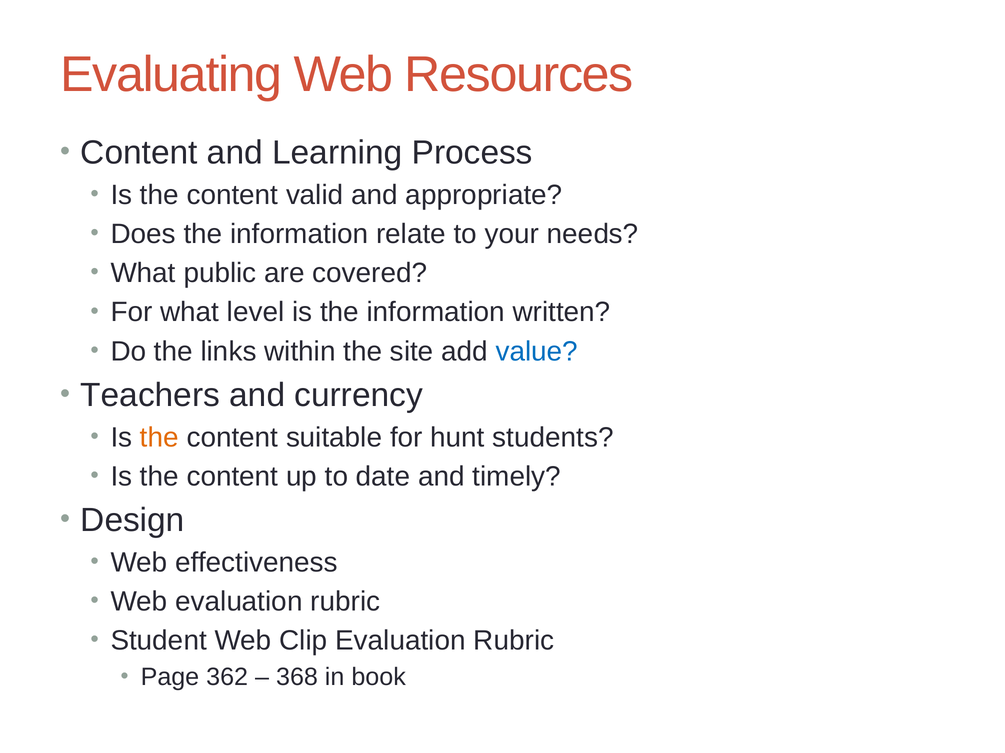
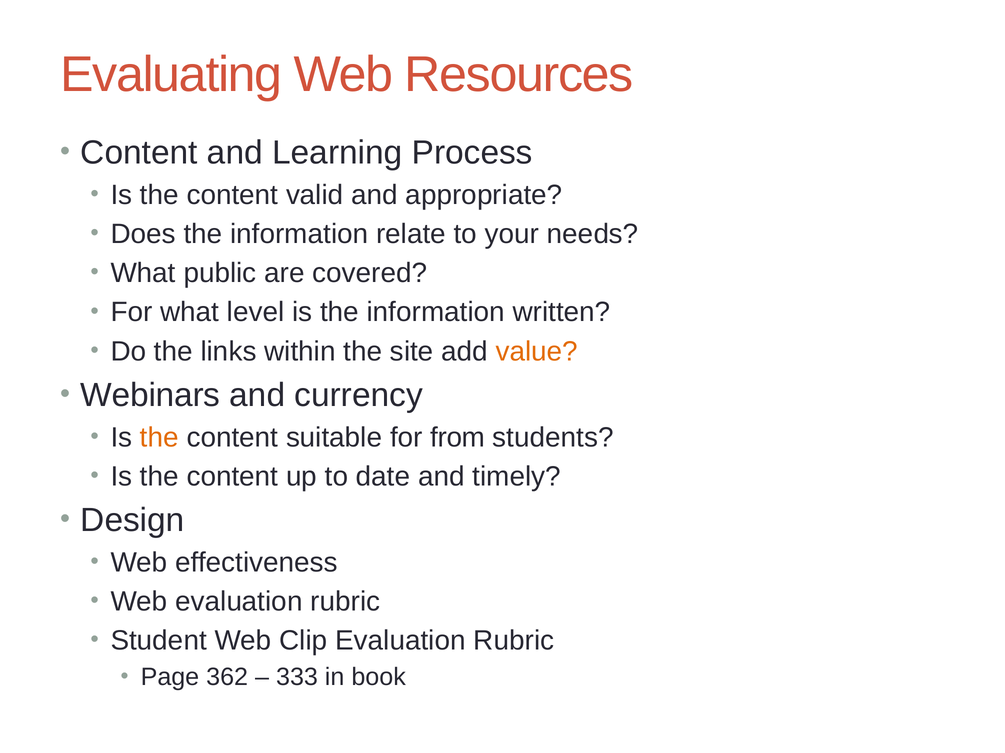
value colour: blue -> orange (537, 352)
Teachers: Teachers -> Webinars (150, 396)
hunt: hunt -> from (458, 438)
368: 368 -> 333 (297, 678)
